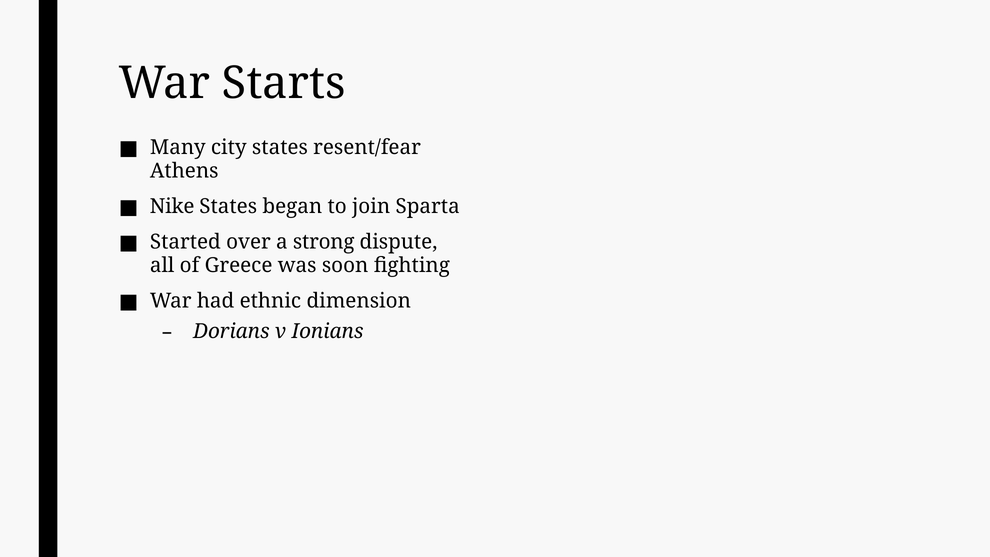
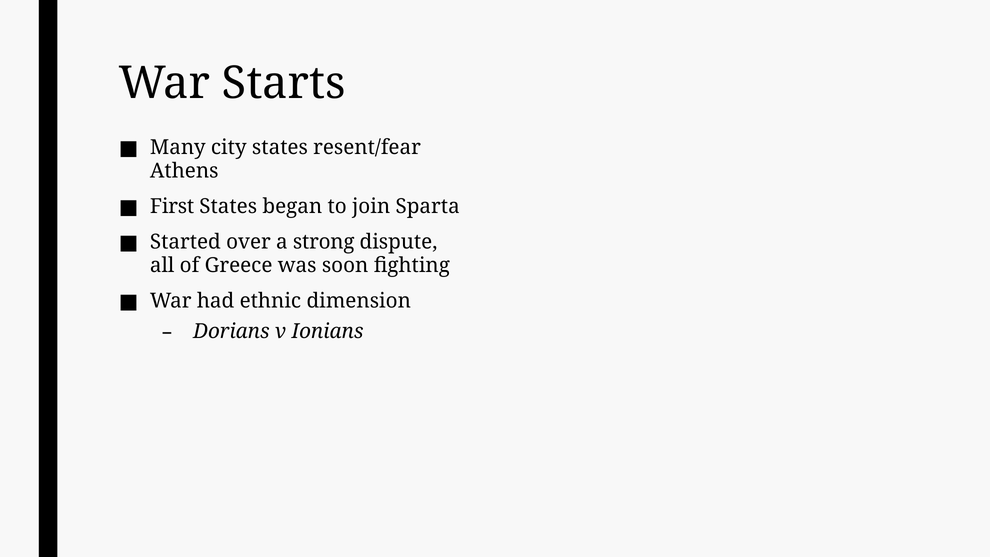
Nike: Nike -> First (172, 206)
